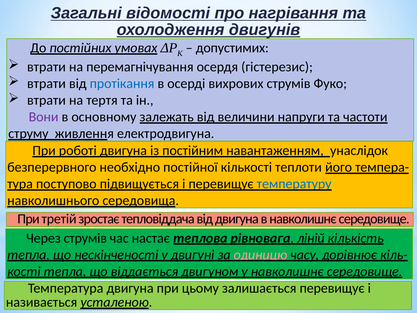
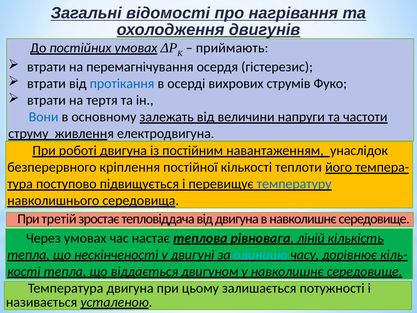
допустимих: допустимих -> приймають (232, 48)
Вони colour: purple -> blue (44, 117)
необхідно: необхідно -> кріплення (130, 167)
Через струмів: струмів -> умовах (85, 238)
одиницю colour: pink -> light blue (260, 255)
залишається перевищує: перевищує -> потужності (332, 288)
